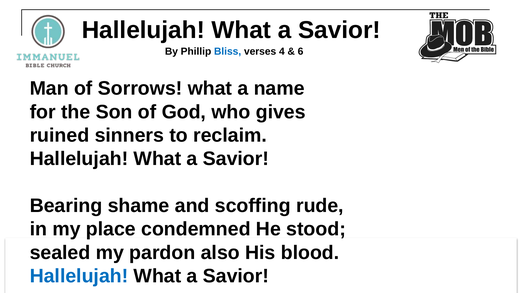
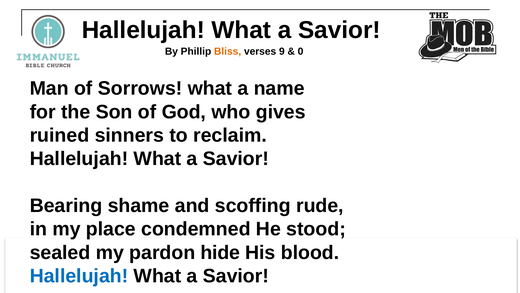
Bliss colour: blue -> orange (228, 51)
4: 4 -> 9 (282, 51)
6: 6 -> 0 (301, 51)
also: also -> hide (220, 252)
